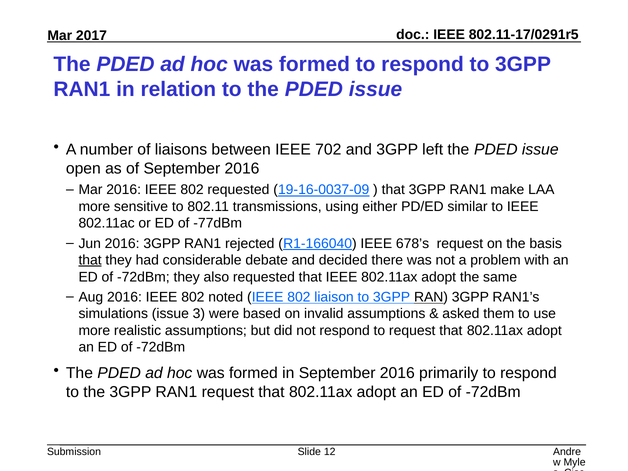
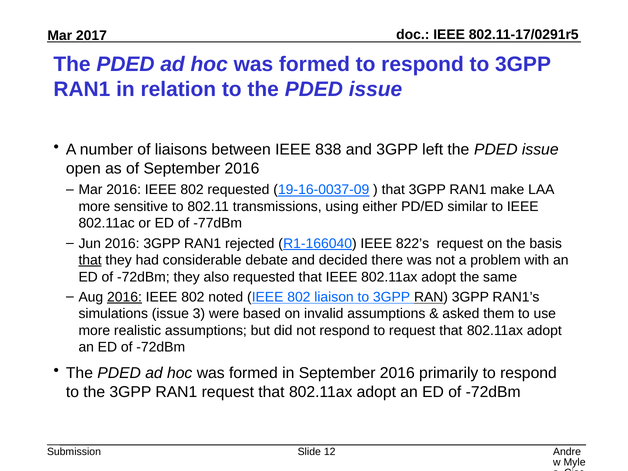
702: 702 -> 838 (328, 150)
678’s: 678’s -> 822’s (413, 243)
2016 underline: none -> present (124, 297)
